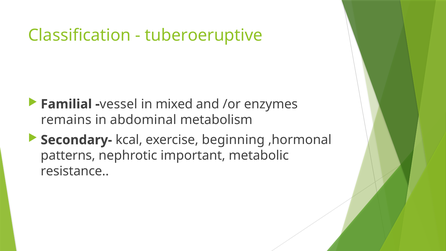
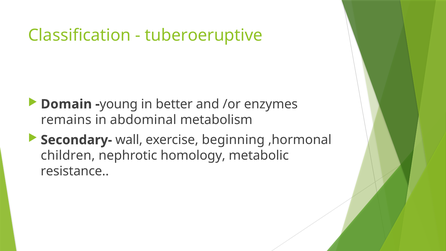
Familial: Familial -> Domain (66, 104)
vessel: vessel -> young (119, 104)
mixed: mixed -> better (174, 104)
kcal: kcal -> wall (129, 140)
patterns: patterns -> children (68, 155)
important: important -> homology (193, 155)
